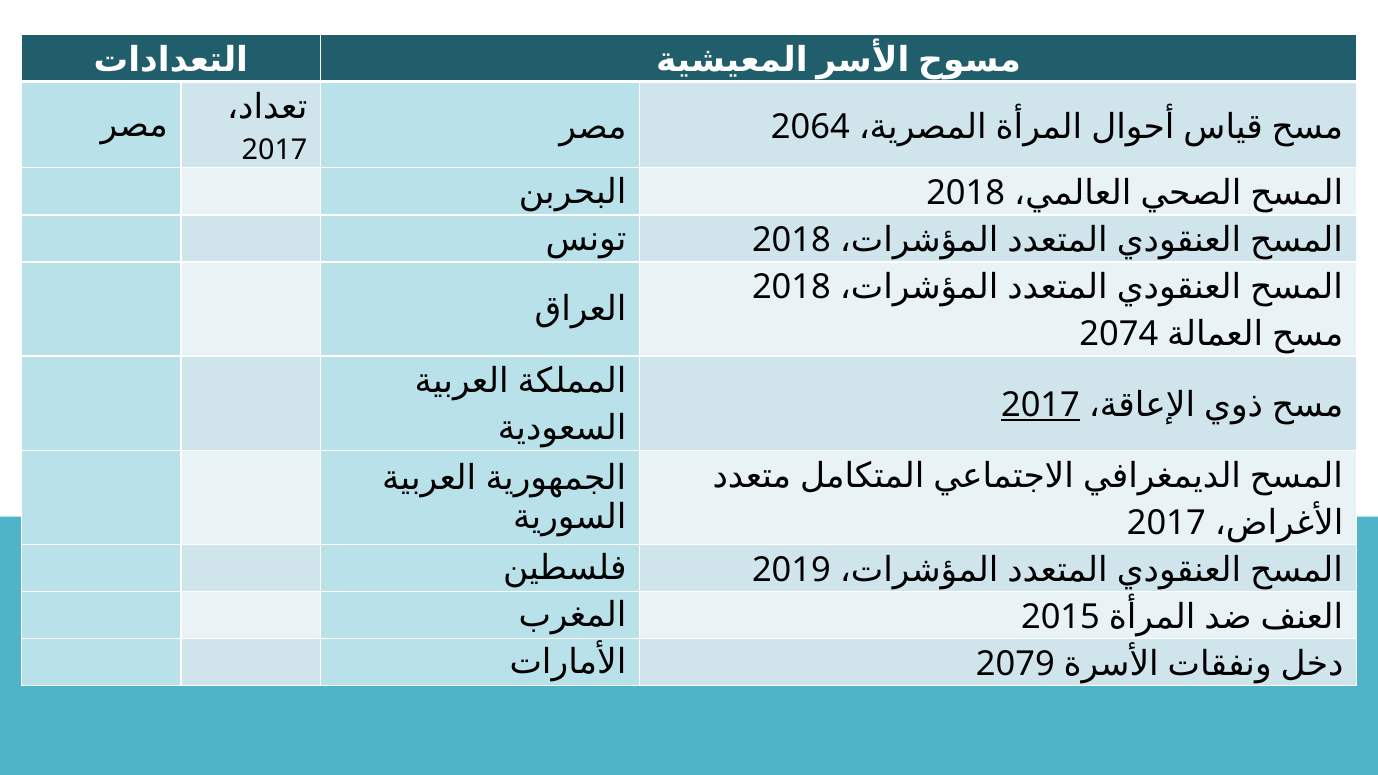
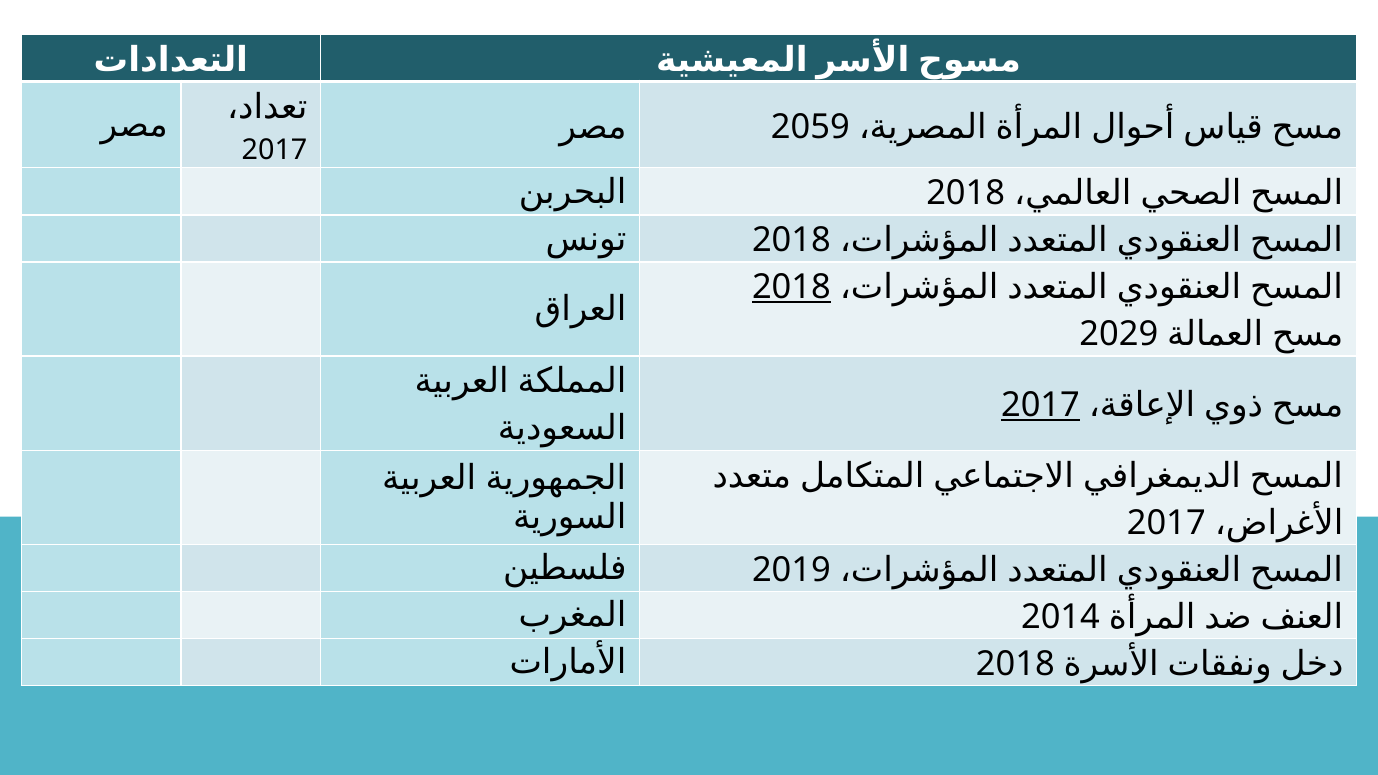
2064: 2064 -> 2059 (810, 127)
2018 underline: none -> present (791, 288)
2074: 2074 -> 2029 (1119, 335)
2015: 2015 -> 2014 (1060, 617)
2079: 2079 -> 2018 (1015, 664)
